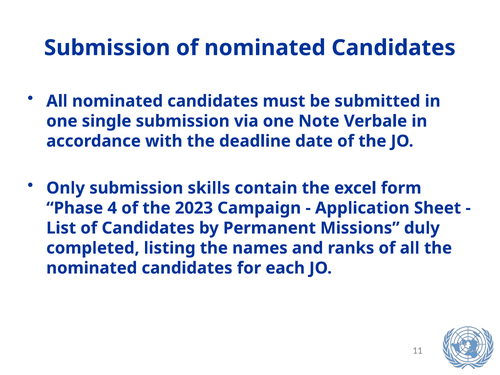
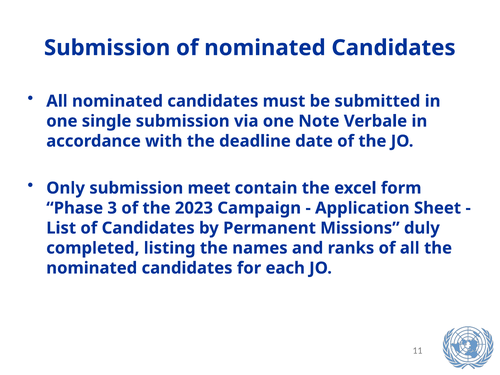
skills: skills -> meet (209, 188)
4: 4 -> 3 (112, 208)
